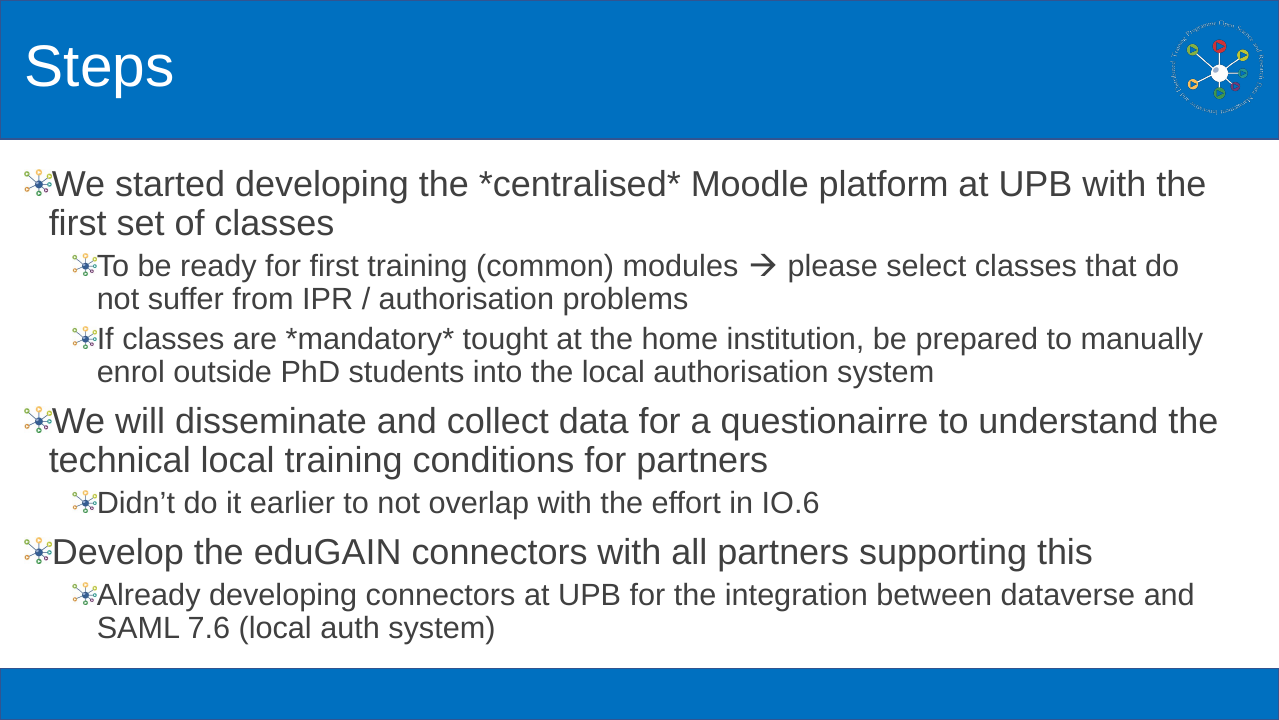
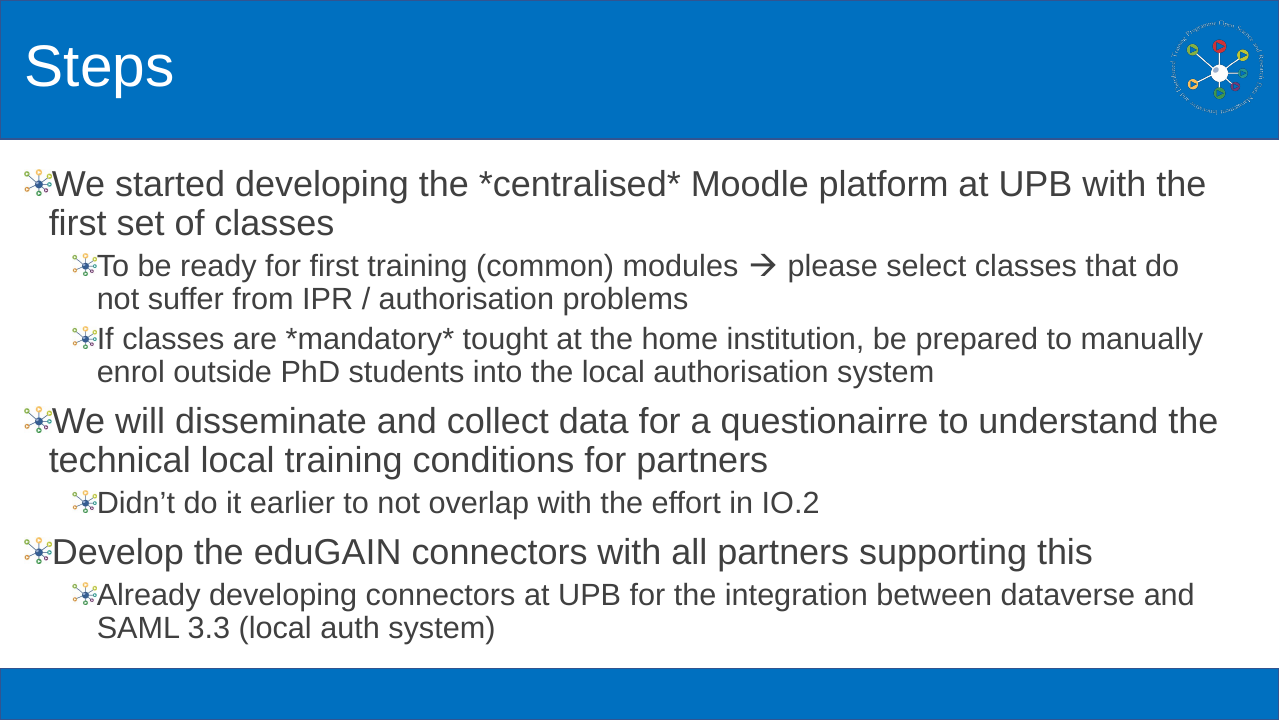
IO.6: IO.6 -> IO.2 (791, 503)
7.6: 7.6 -> 3.3 (209, 628)
